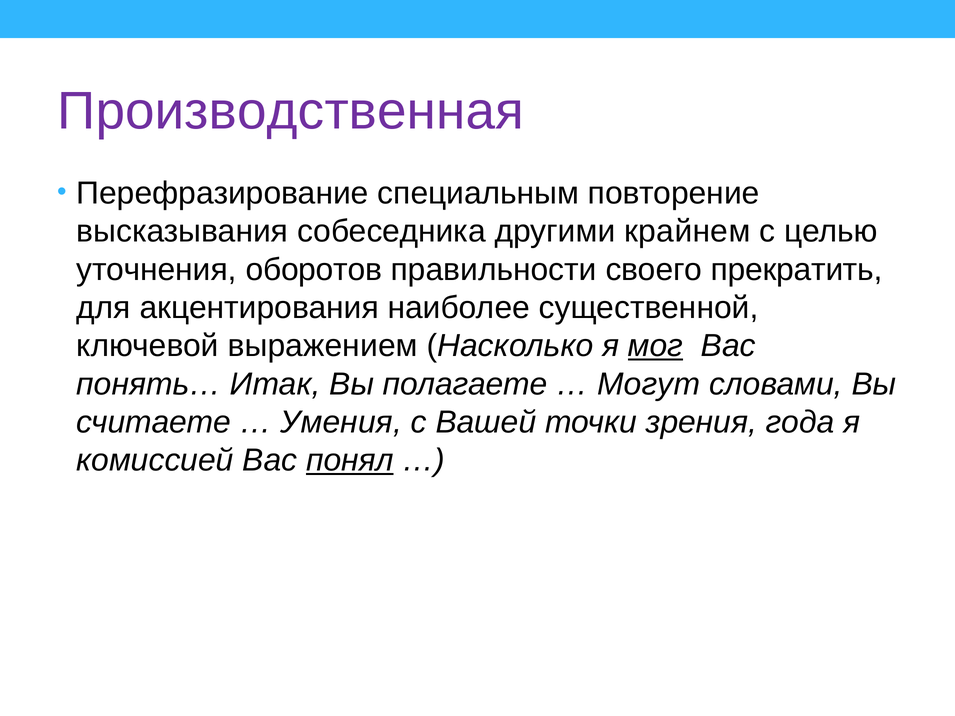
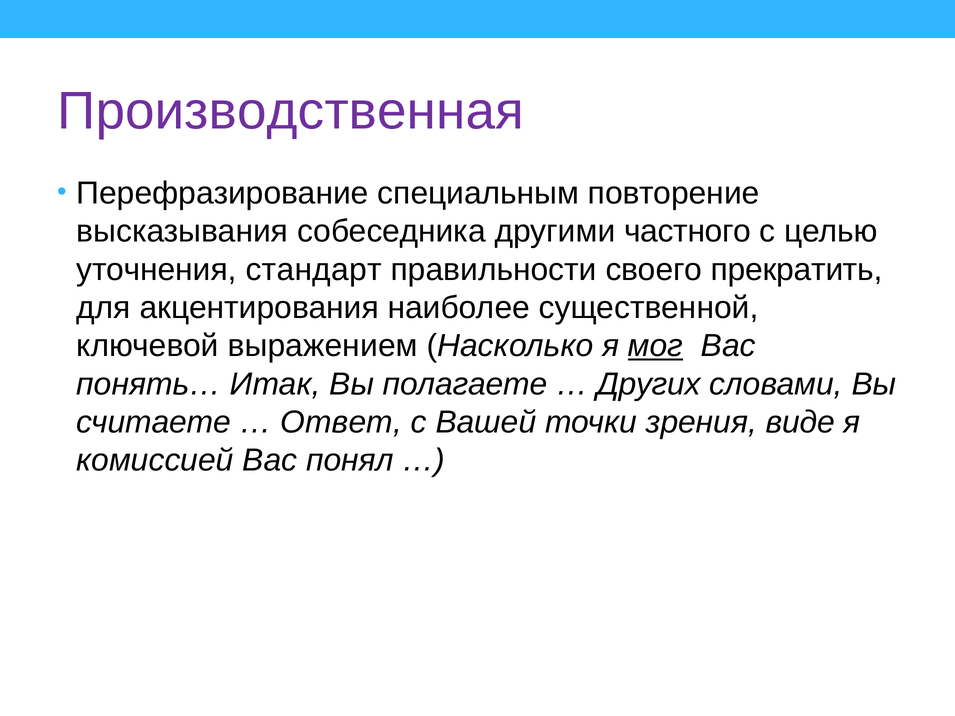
крайнем: крайнем -> частного (688, 231)
оборотов: оборотов -> стандарт (314, 270)
Могут: Могут -> Других (649, 384)
Умения: Умения -> Ответ (341, 422)
года: года -> виде (800, 422)
понял underline: present -> none (350, 461)
